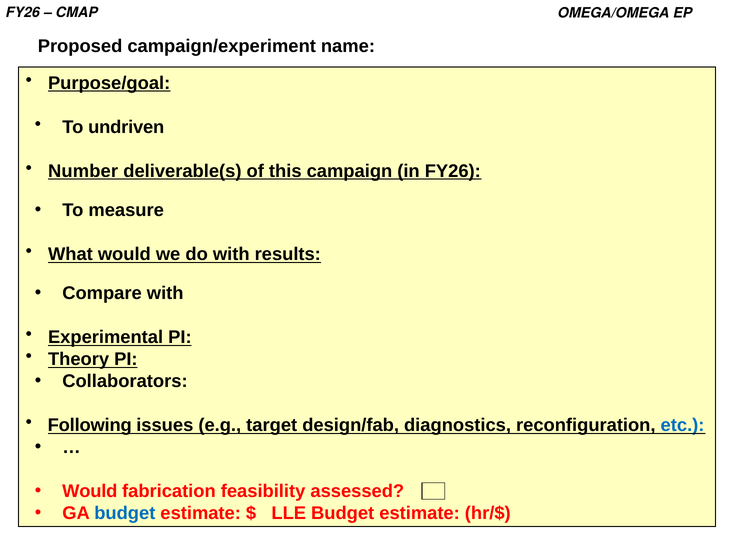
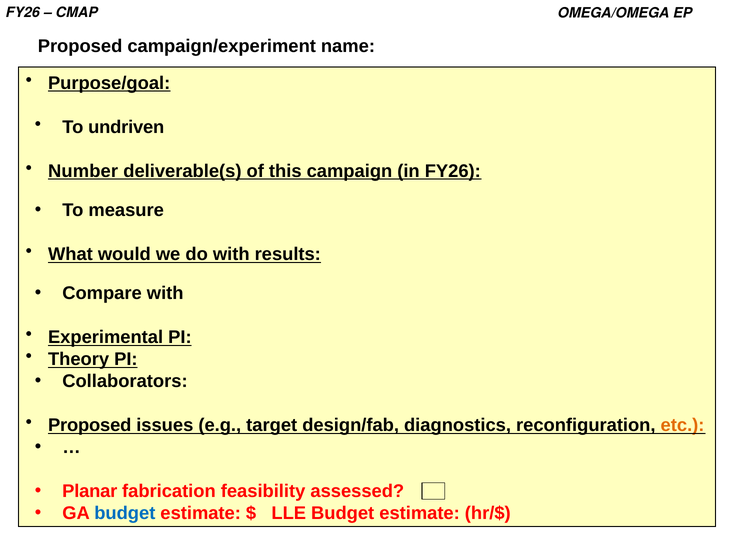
Following: Following -> Proposed (90, 426)
etc colour: blue -> orange (683, 426)
Would: Would -> Planar (90, 492)
